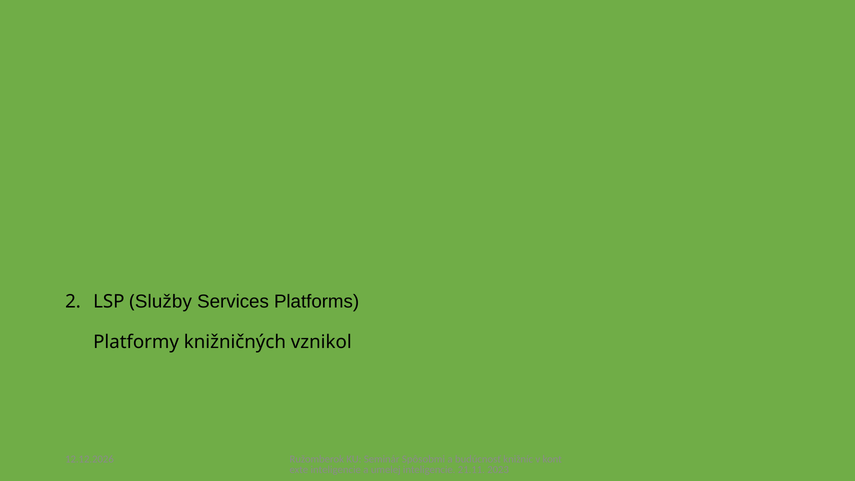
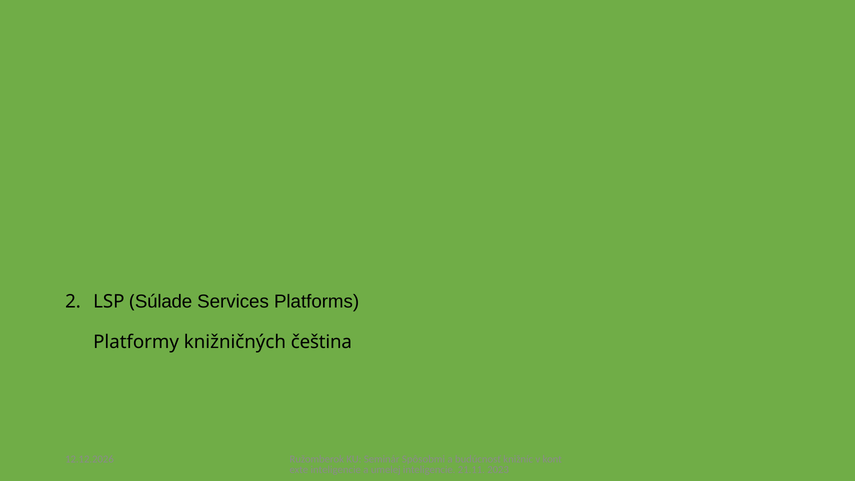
Služby: Služby -> Súlade (164, 301)
vznikol: vznikol -> čeština (321, 342)
